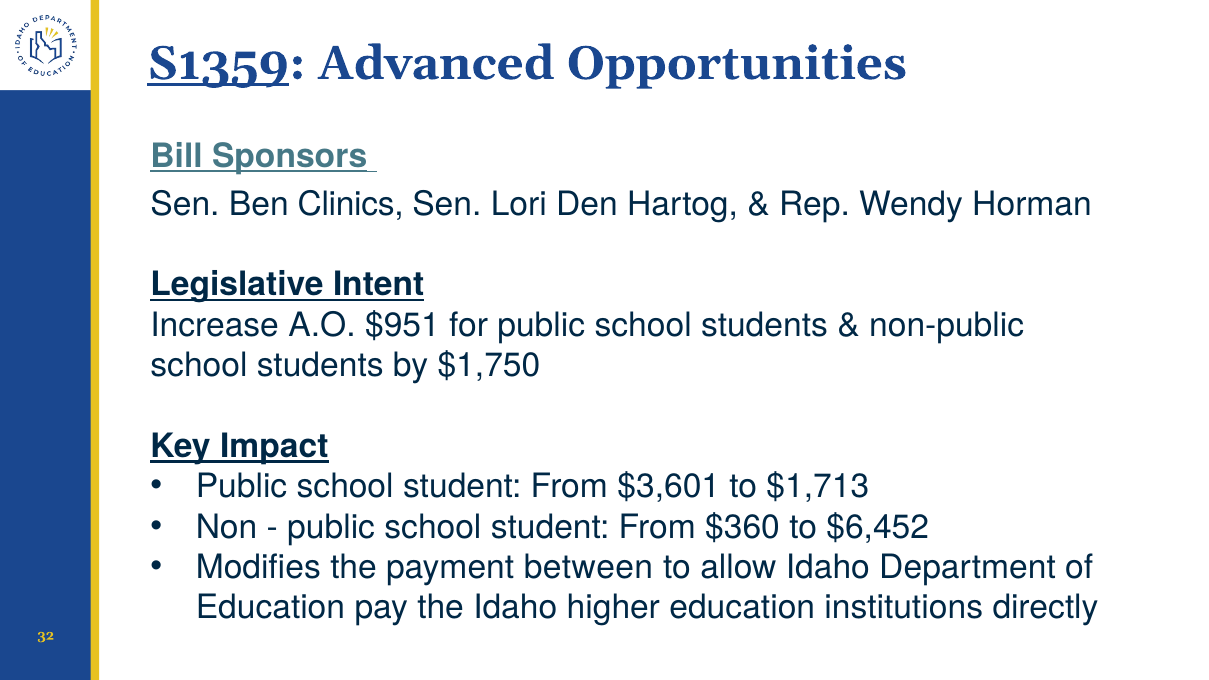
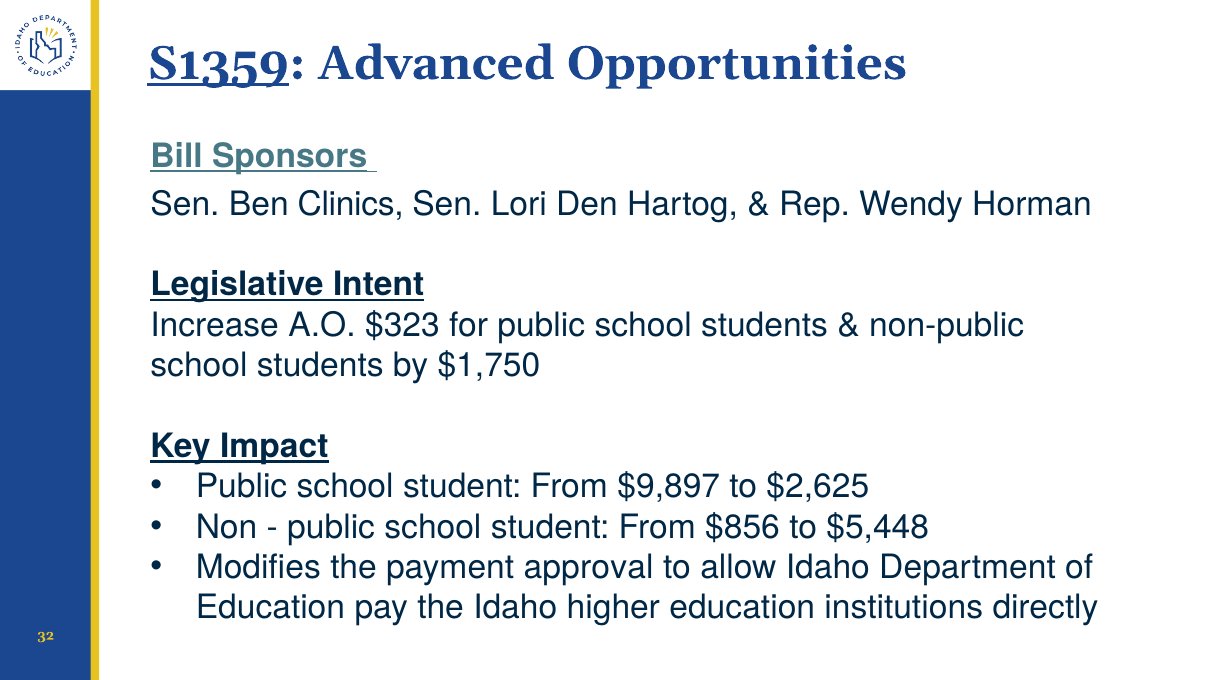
$951: $951 -> $323 (402, 325)
$3,601: $3,601 -> $9,897 (669, 487)
$1,713: $1,713 -> $2,625 (818, 487)
$360: $360 -> $856 (743, 527)
$6,452: $6,452 -> $5,448 (878, 527)
between: between -> approval (589, 567)
